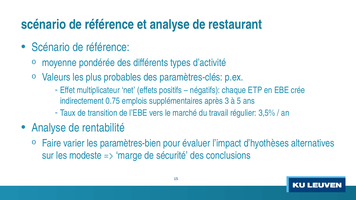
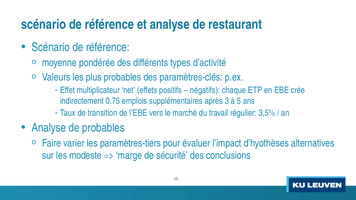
de rentabilité: rentabilité -> probables (103, 128)
paramètres-bien: paramètres-bien -> paramètres-tiers (130, 143)
